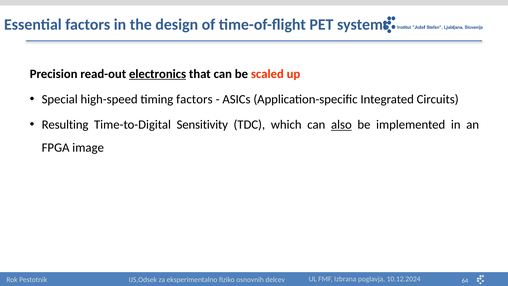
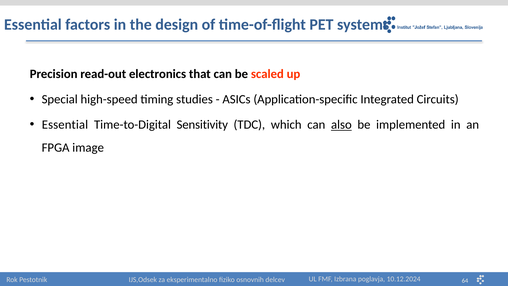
electronics underline: present -> none (158, 74)
timing factors: factors -> studies (194, 99)
Resulting: Resulting -> Essential (65, 125)
